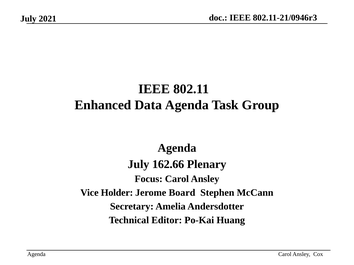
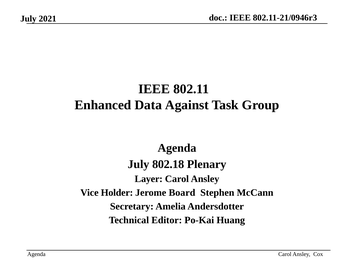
Data Agenda: Agenda -> Against (187, 105)
162.66: 162.66 -> 802.18 (168, 164)
Focus: Focus -> Layer (149, 179)
